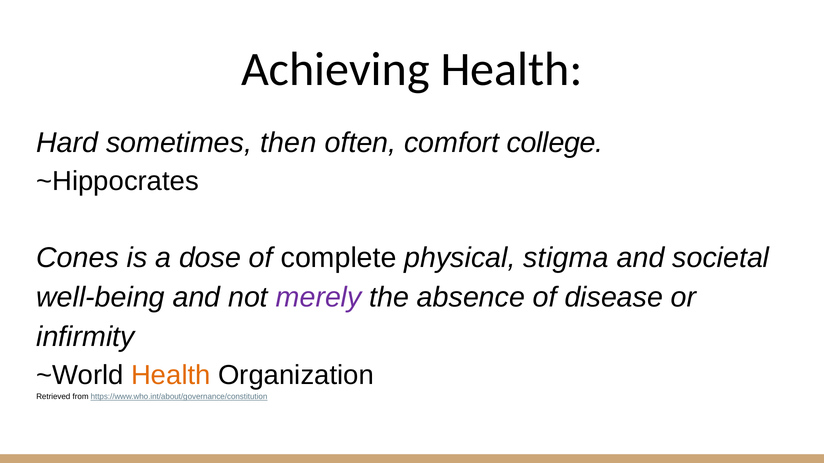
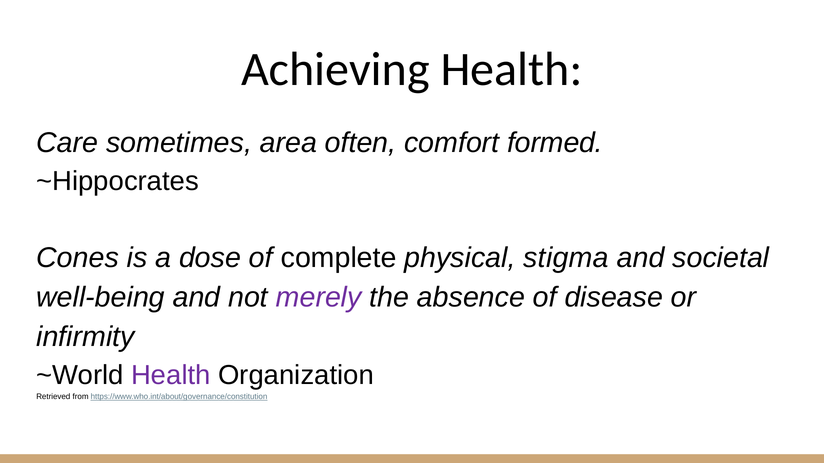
Hard: Hard -> Care (67, 143)
then: then -> area (288, 143)
college: college -> formed (555, 143)
Health colour: orange -> purple (171, 376)
